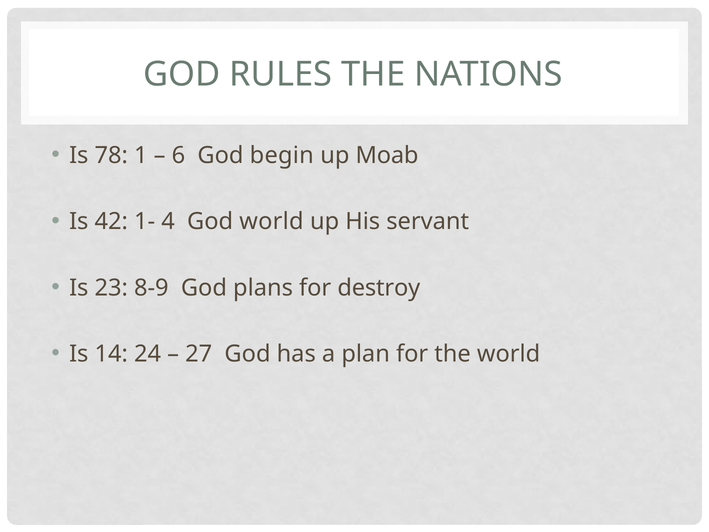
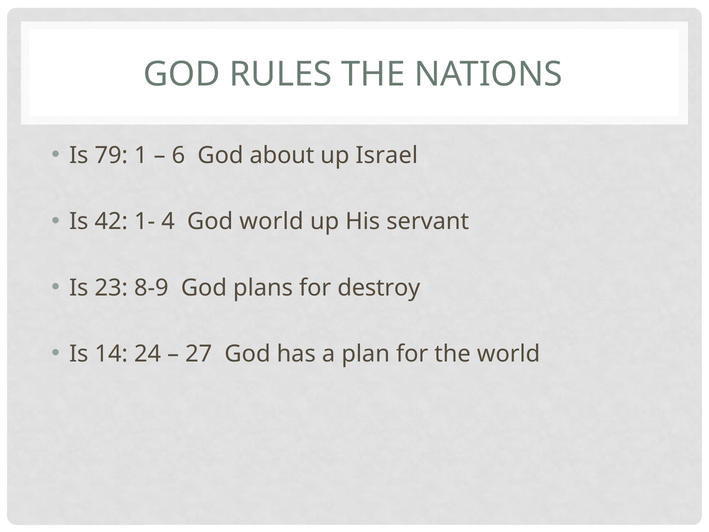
78: 78 -> 79 (111, 155)
begin: begin -> about (282, 155)
Moab: Moab -> Israel (387, 155)
